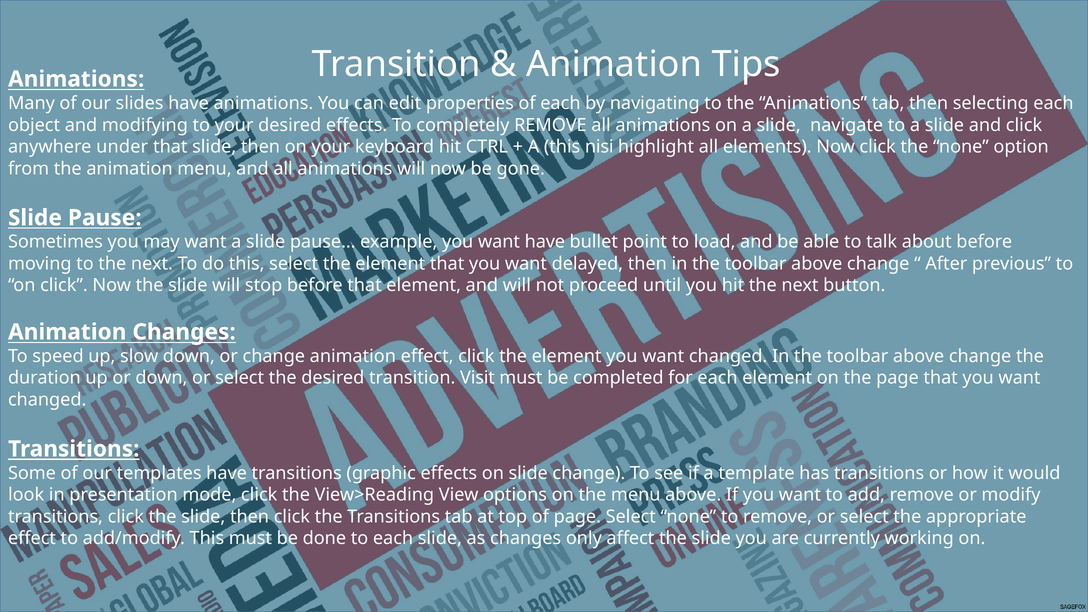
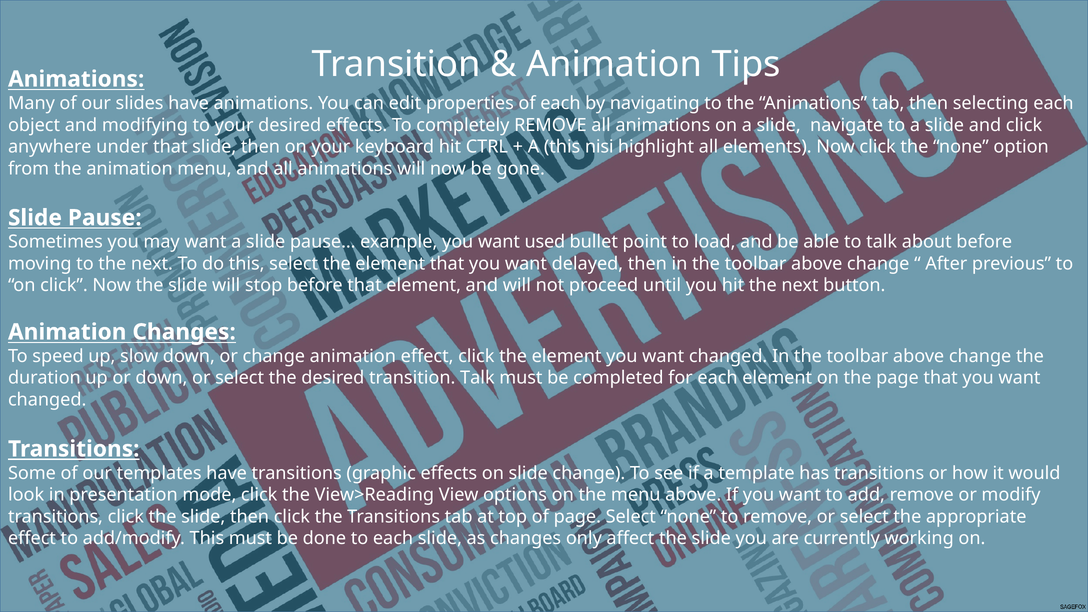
want have: have -> used (545, 242)
transition Visit: Visit -> Talk (477, 378)
